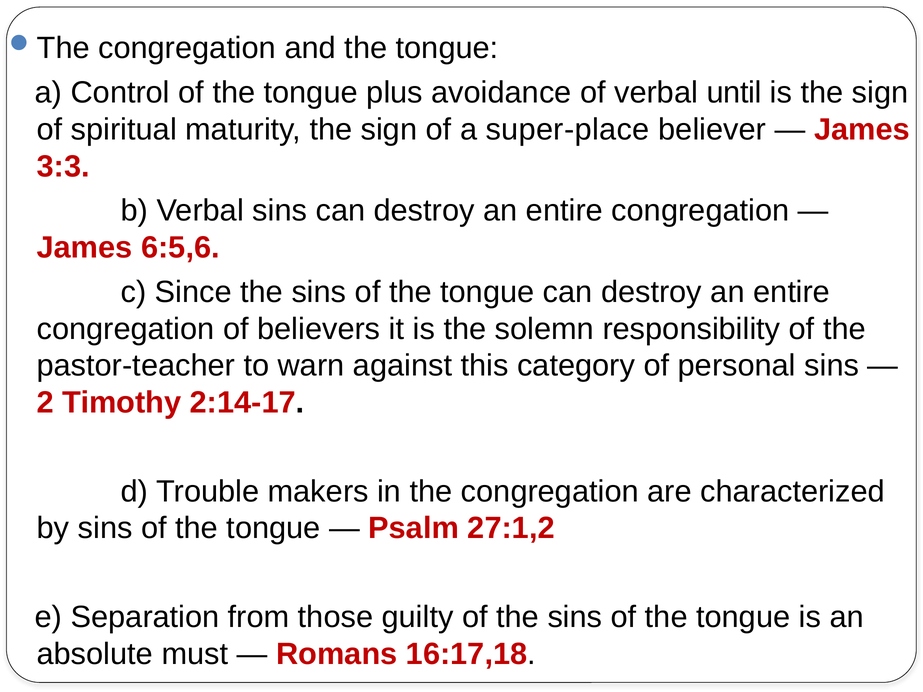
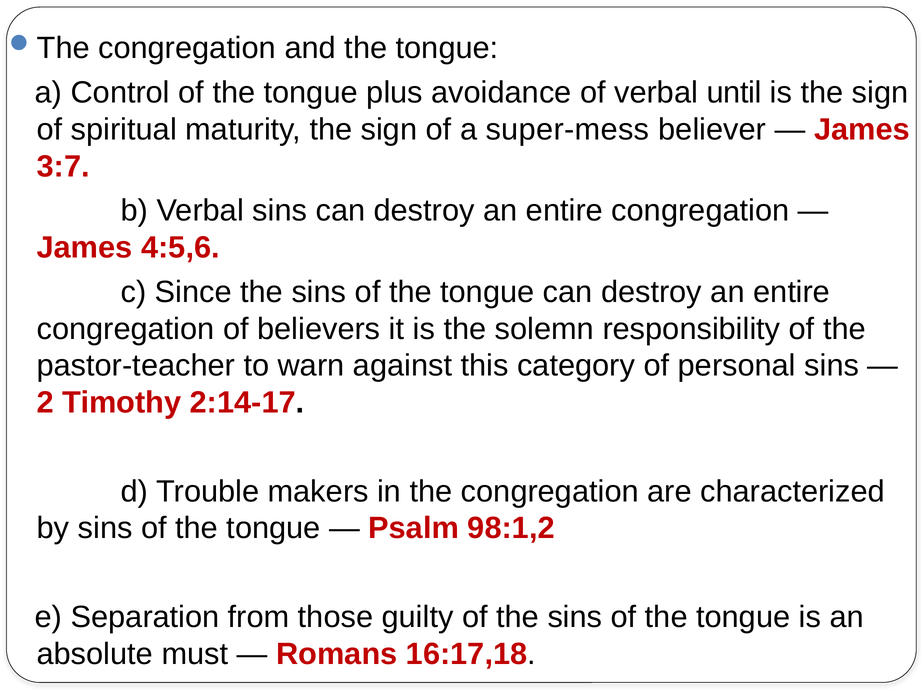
super-place: super-place -> super-mess (567, 130)
3:3: 3:3 -> 3:7 (63, 166)
6:5,6: 6:5,6 -> 4:5,6 (180, 248)
27:1,2: 27:1,2 -> 98:1,2 (511, 529)
